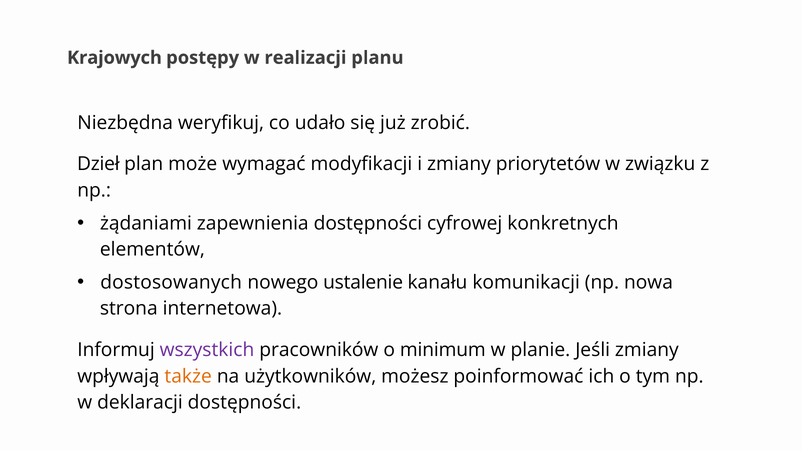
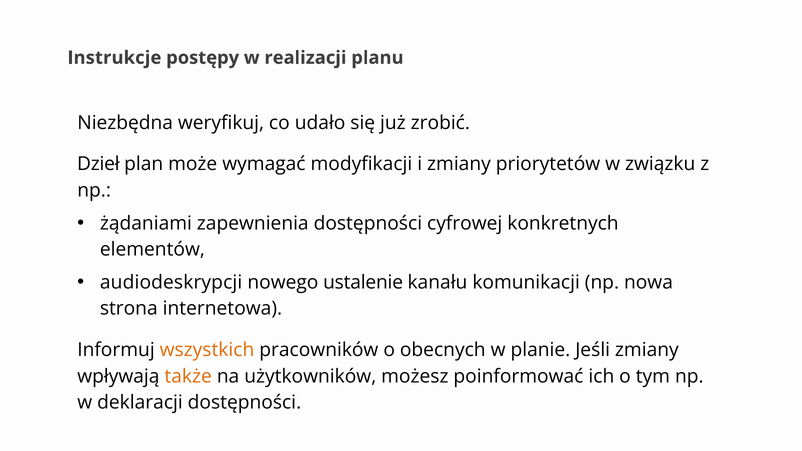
Krajowych: Krajowych -> Instrukcje (114, 58)
dostosowanych: dostosowanych -> audiodeskrypcji (171, 282)
wszystkich colour: purple -> orange (207, 350)
minimum: minimum -> obecnych (443, 350)
